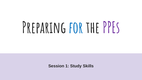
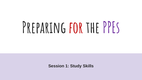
for colour: blue -> red (76, 28)
